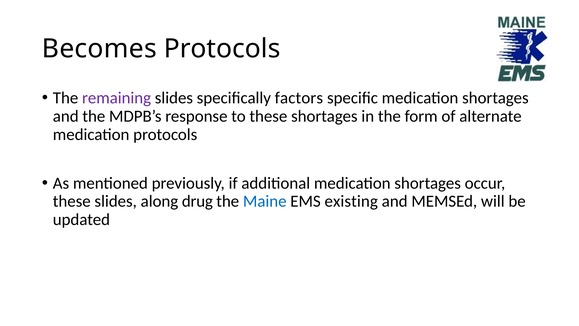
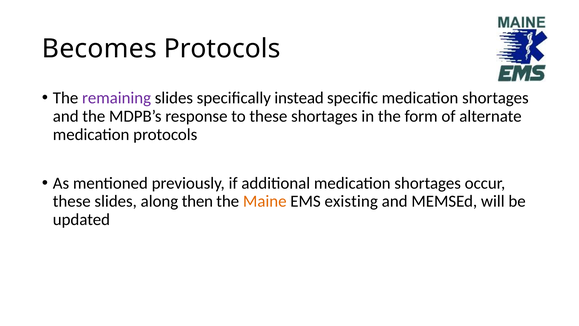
factors: factors -> instead (299, 98)
drug: drug -> then (197, 201)
Maine colour: blue -> orange (265, 201)
